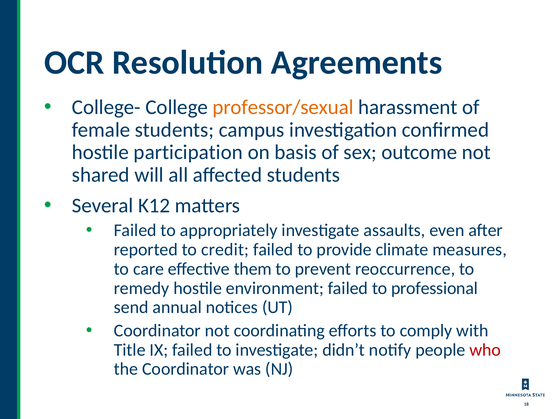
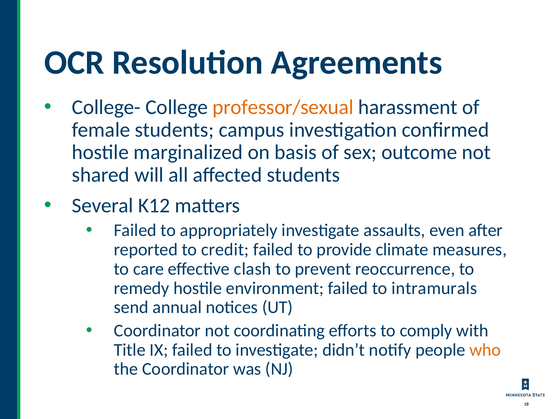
participation: participation -> marginalized (188, 153)
them: them -> clash (253, 269)
professional: professional -> intramurals (434, 288)
who colour: red -> orange (485, 350)
